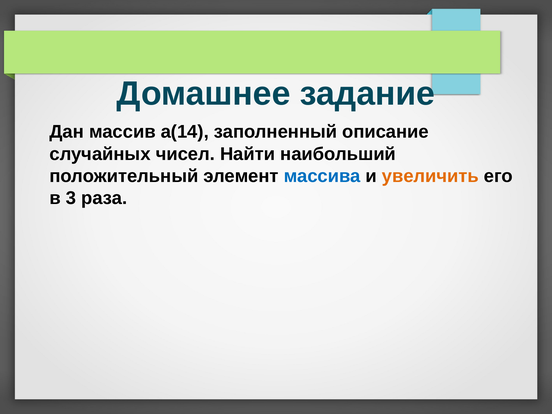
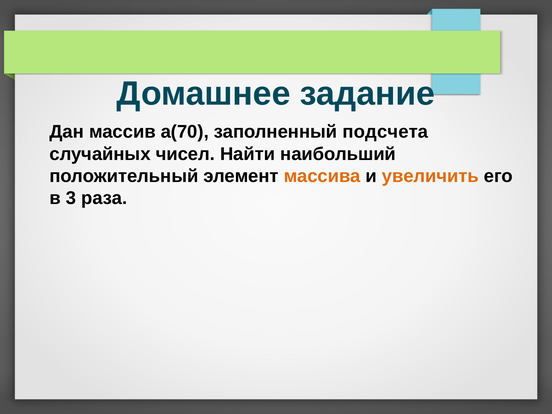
а(14: а(14 -> а(70 (185, 132)
описание: описание -> подсчета (385, 132)
массива colour: blue -> orange (322, 176)
